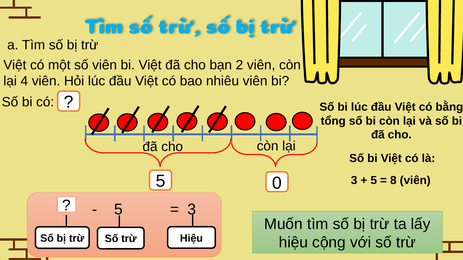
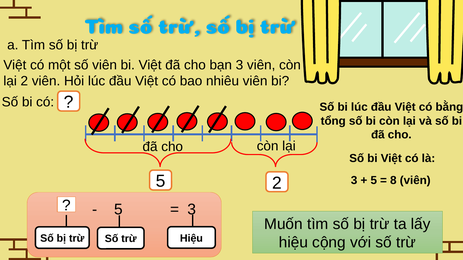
bạn 2: 2 -> 3 (239, 65)
lại 4: 4 -> 2 (24, 81)
5 0: 0 -> 2 (277, 183)
